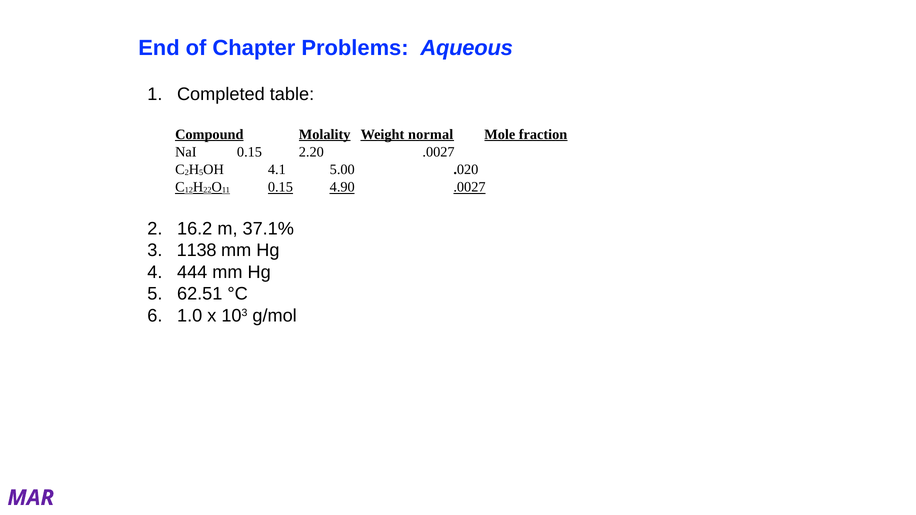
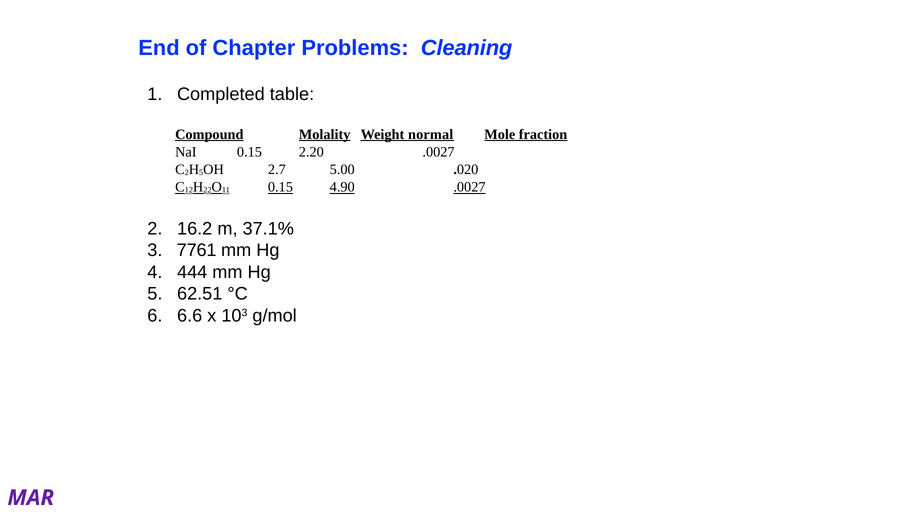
Aqueous: Aqueous -> Cleaning (467, 48)
4.1: 4.1 -> 2.7 (277, 170)
1138: 1138 -> 7761 (197, 251)
1.0: 1.0 -> 6.6 (190, 316)
